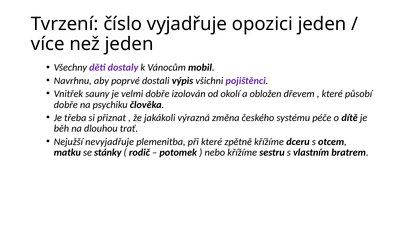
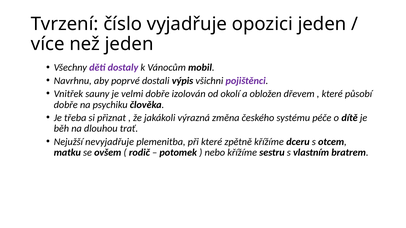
stánky: stánky -> ovšem (108, 153)
